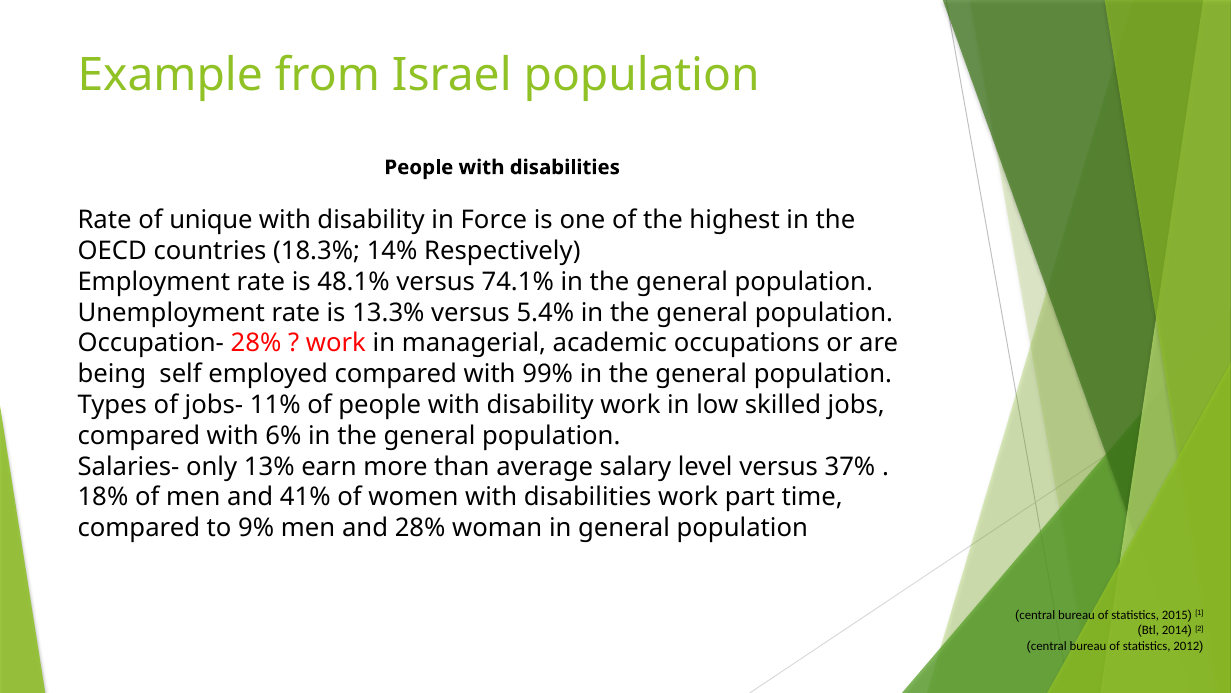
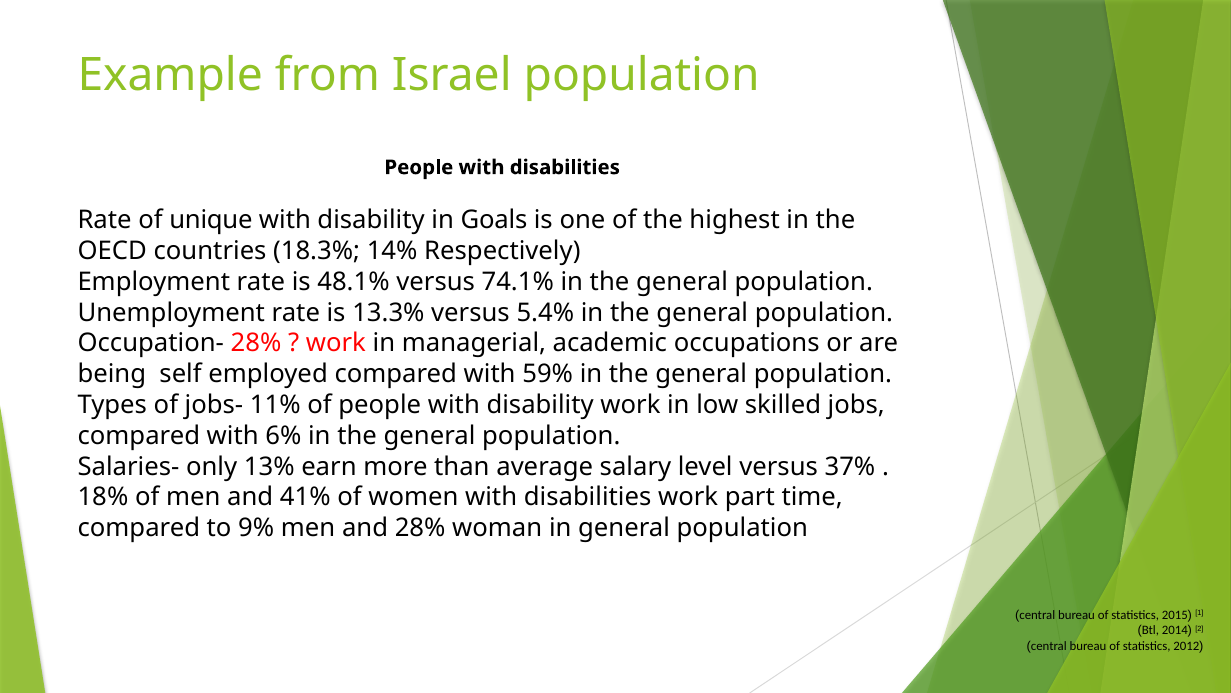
Force: Force -> Goals (494, 220)
99%: 99% -> 59% (548, 374)
